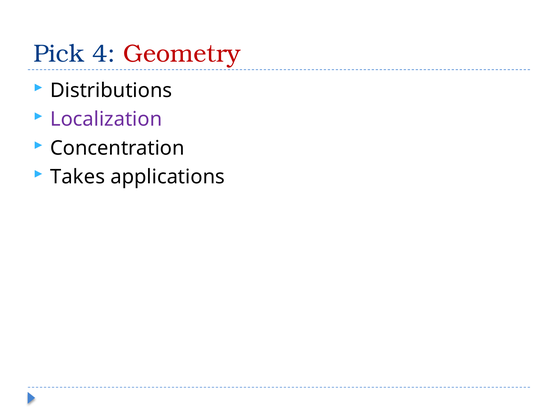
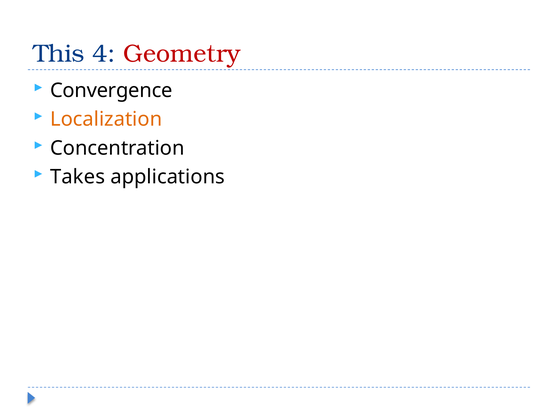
Pick: Pick -> This (59, 54)
Distributions: Distributions -> Convergence (111, 91)
Localization colour: purple -> orange (106, 119)
